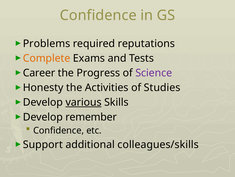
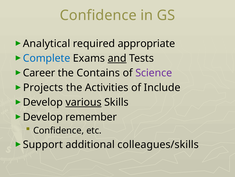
Problems: Problems -> Analytical (47, 43)
reputations: reputations -> appropriate (146, 43)
Complete colour: orange -> blue (47, 58)
and underline: none -> present (117, 58)
Progress: Progress -> Contains (98, 73)
Honesty: Honesty -> Projects (43, 87)
Studies: Studies -> Include (162, 87)
